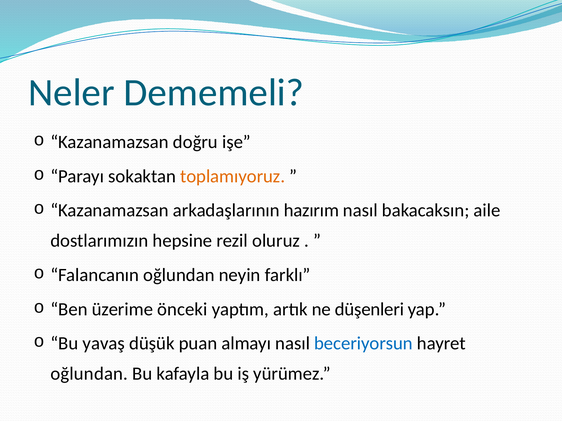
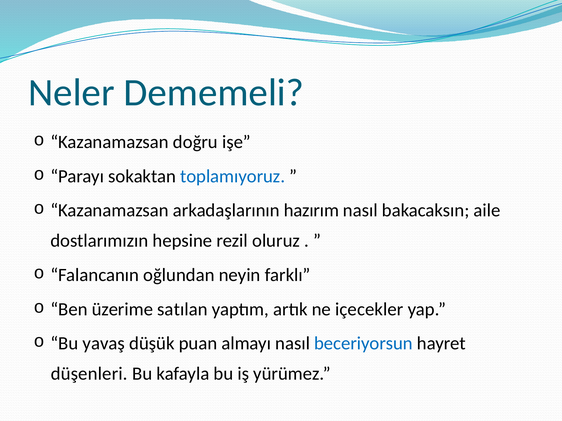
toplamıyoruz colour: orange -> blue (233, 176)
önceki: önceki -> satılan (182, 310)
düşenleri: düşenleri -> içecekler (369, 310)
oğlundan: oğlundan -> düşenleri (89, 374)
